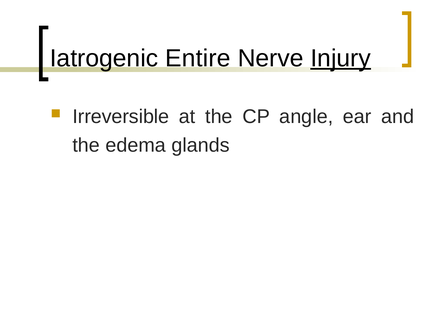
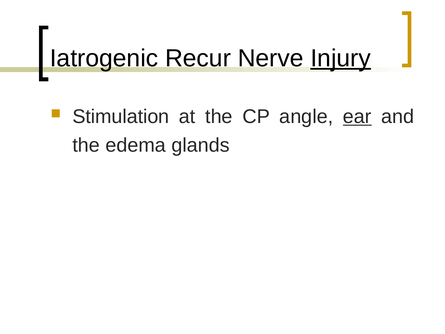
Entire: Entire -> Recur (198, 58)
Irreversible: Irreversible -> Stimulation (121, 117)
ear underline: none -> present (357, 117)
